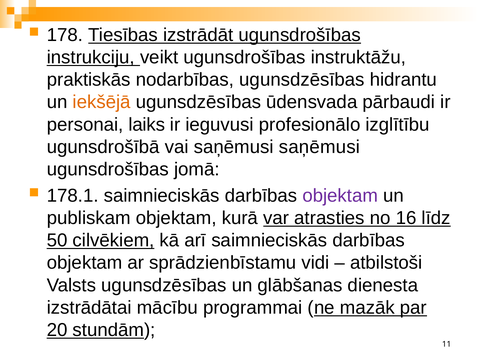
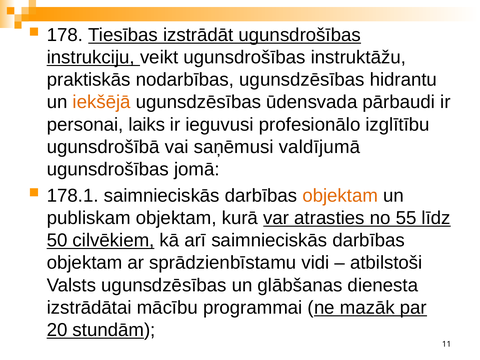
saņēmusi saņēmusi: saņēmusi -> valdījumā (319, 147)
objektam colour: purple -> orange (340, 196)
16: 16 -> 55 (406, 218)
